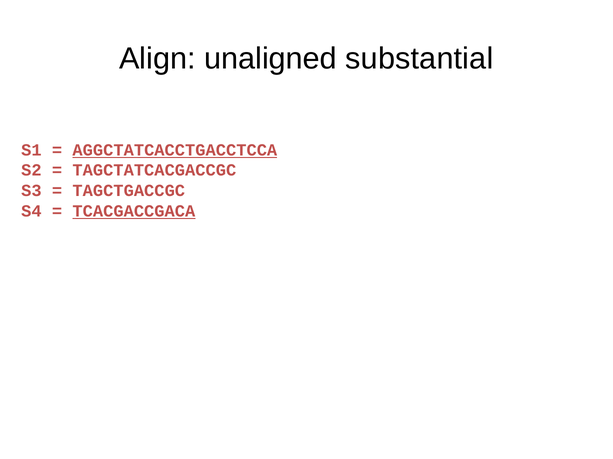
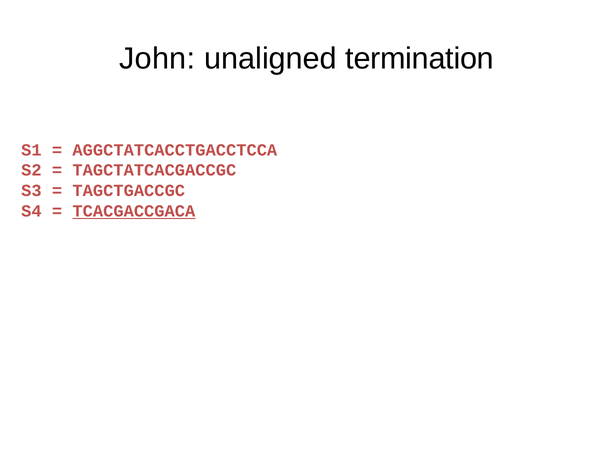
Align: Align -> John (157, 59)
substantial: substantial -> termination (420, 59)
AGGCTATCACCTGACCTCCA underline: present -> none (175, 150)
